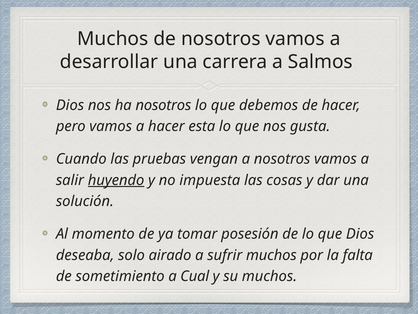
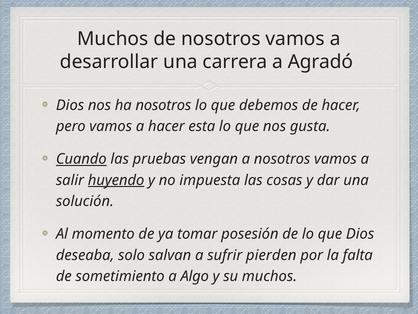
Salmos: Salmos -> Agradó (320, 62)
Cuando underline: none -> present (81, 159)
airado: airado -> salvan (170, 255)
sufrir muchos: muchos -> pierden (271, 255)
Cual: Cual -> Algo (195, 276)
